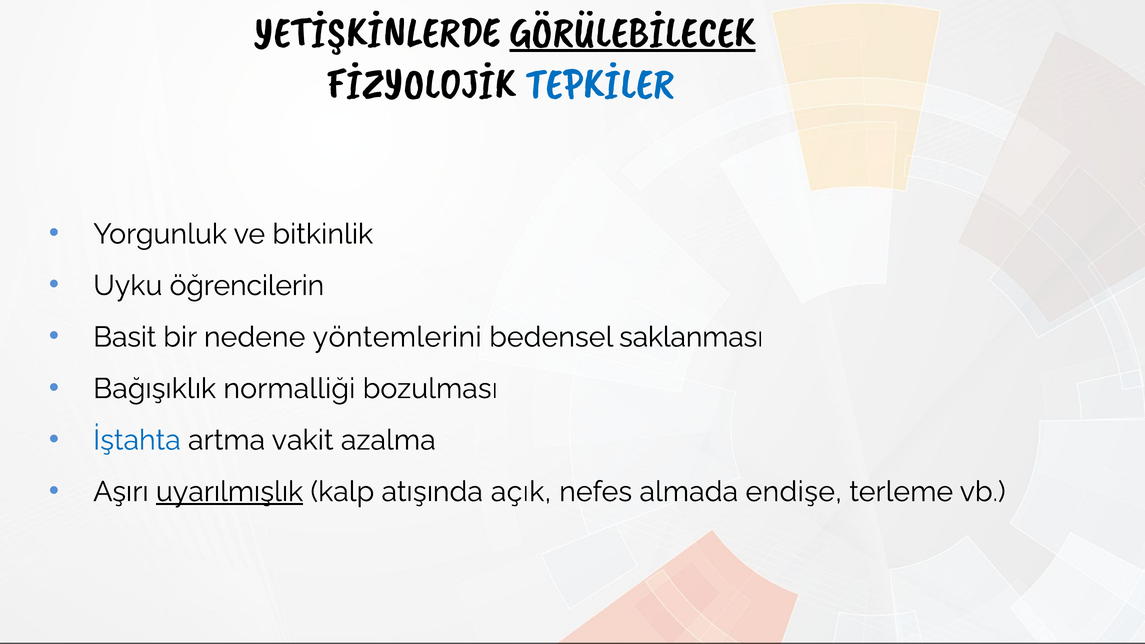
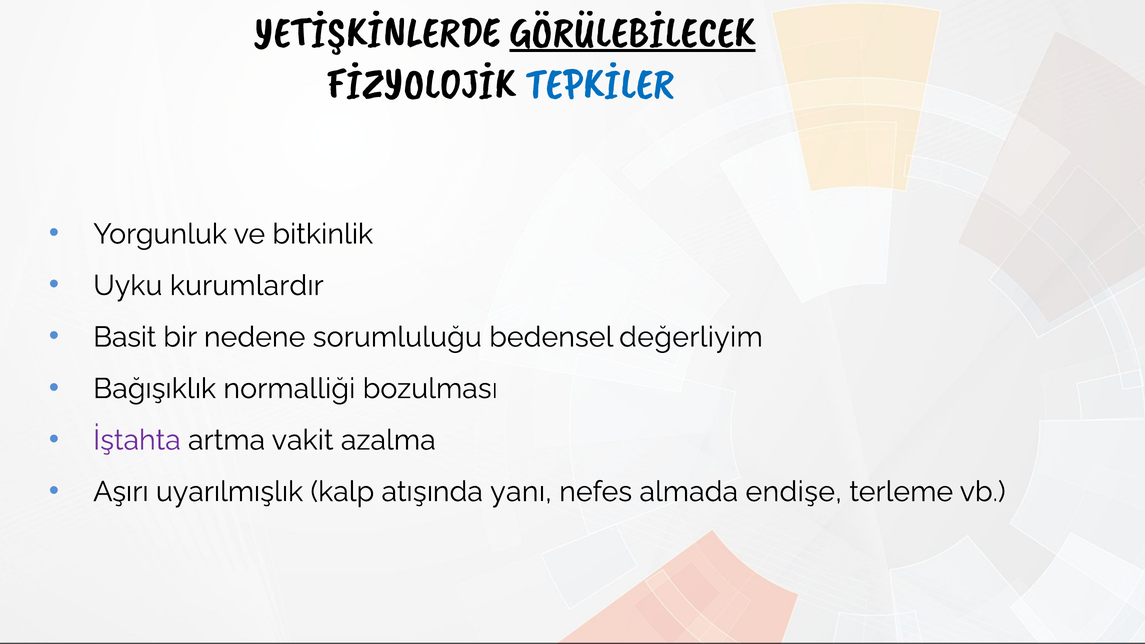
öğrencilerin: öğrencilerin -> kurumlardır (247, 286)
yöntemlerini: yöntemlerini -> sorumluluğu (397, 337)
saklanması: saklanması -> değerliyim (691, 337)
İştahta colour: blue -> purple (137, 440)
uyarılmışlık underline: present -> none (230, 492)
açık: açık -> yanı (521, 492)
